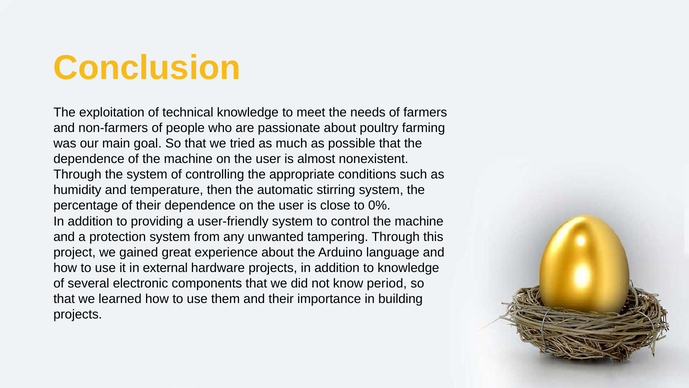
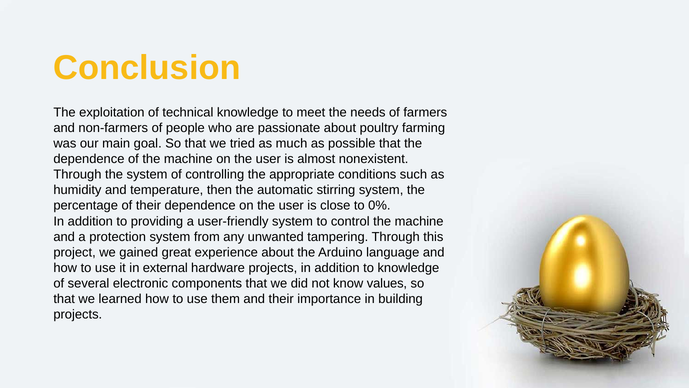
period: period -> values (387, 283)
